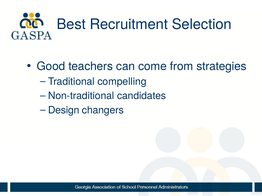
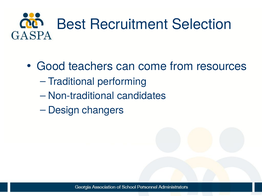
strategies: strategies -> resources (222, 66)
compelling: compelling -> performing (122, 82)
